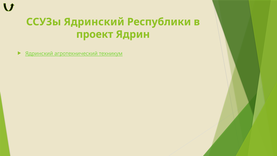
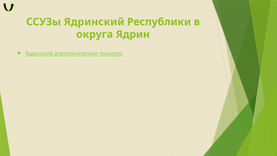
проект: проект -> округа (95, 34)
